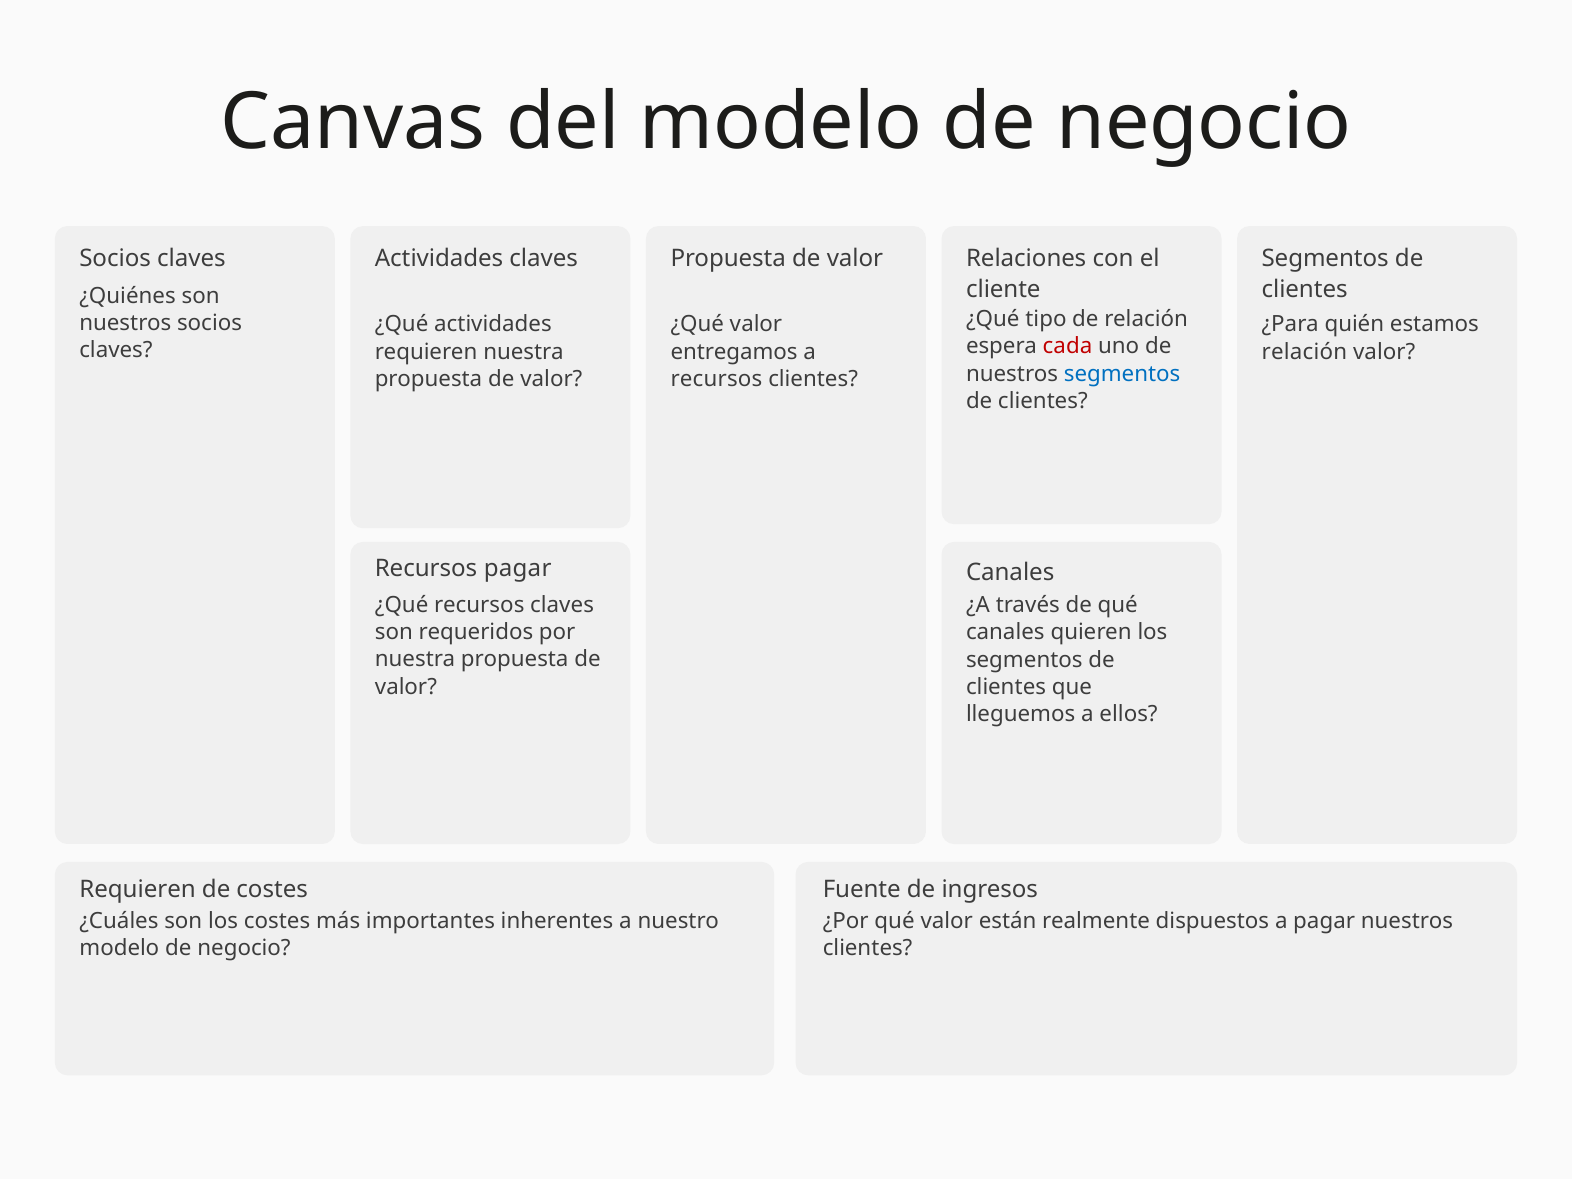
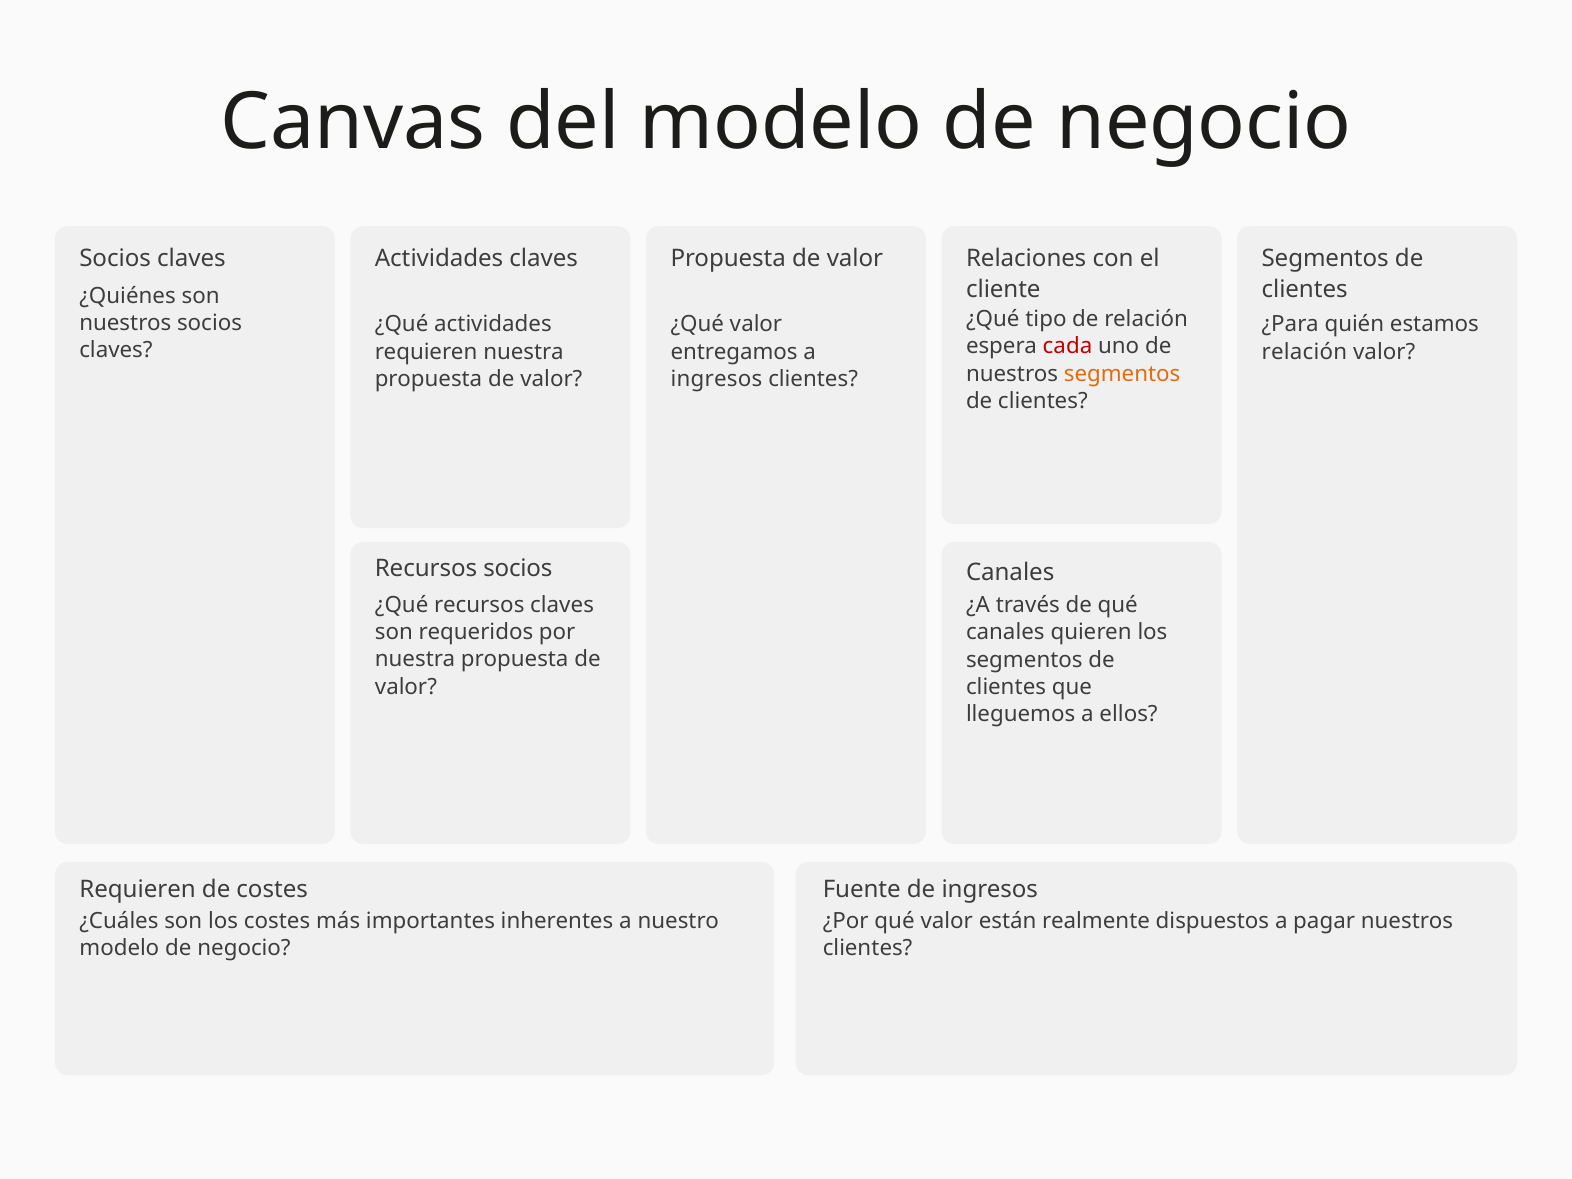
segmentos colour: blue -> orange (1122, 374)
recursos: recursos -> ingresos (716, 379)
Recursos pagar: pagar -> socios (518, 569)
